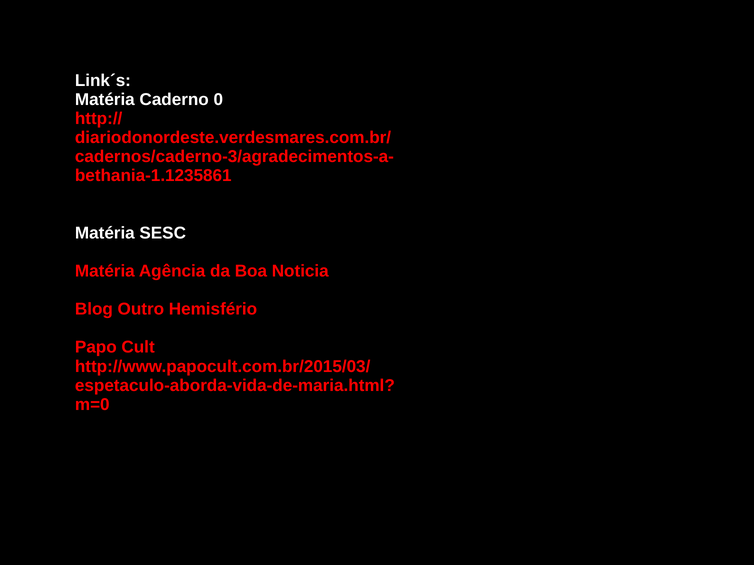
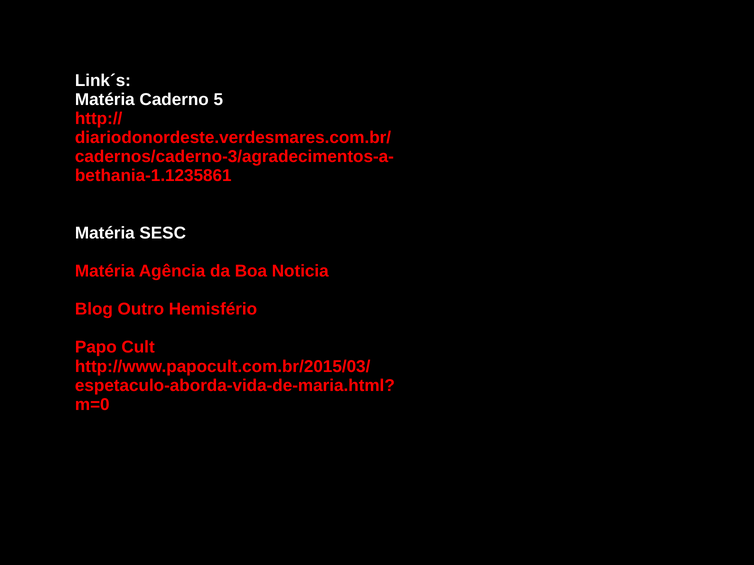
0: 0 -> 5 (218, 100)
